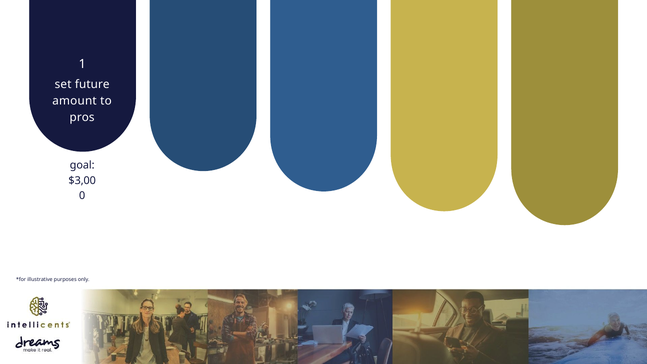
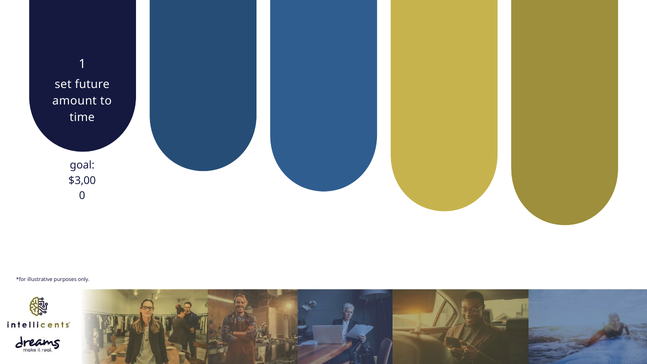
pros: pros -> time (82, 117)
